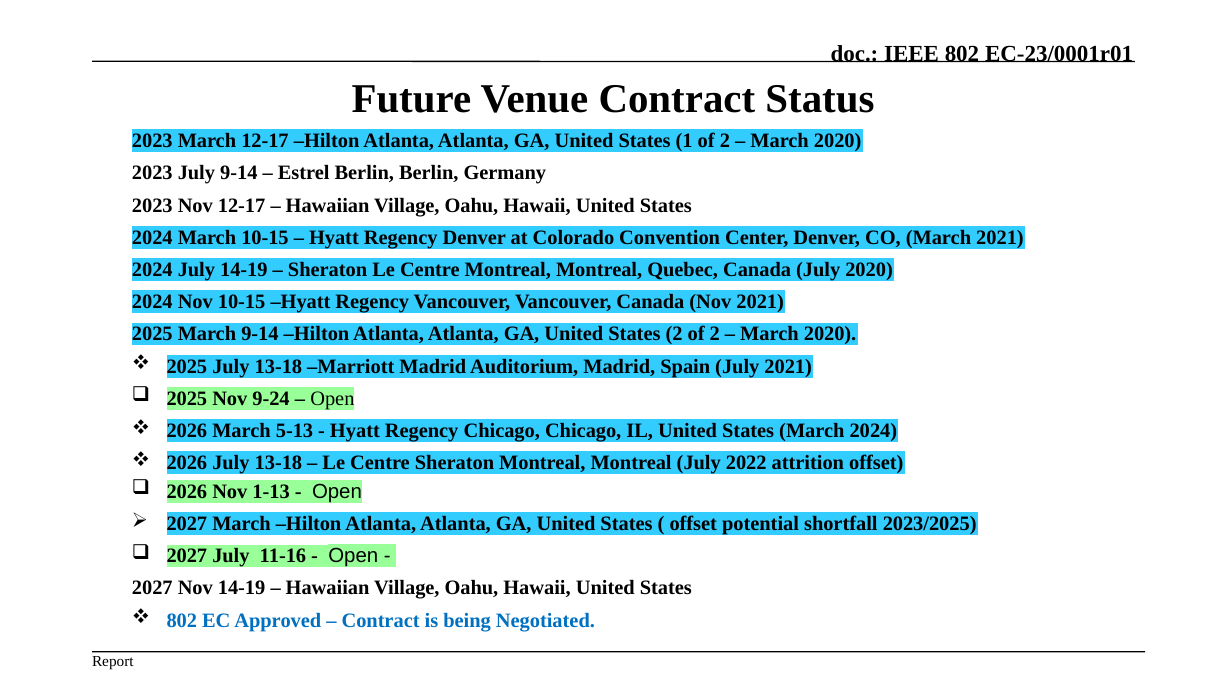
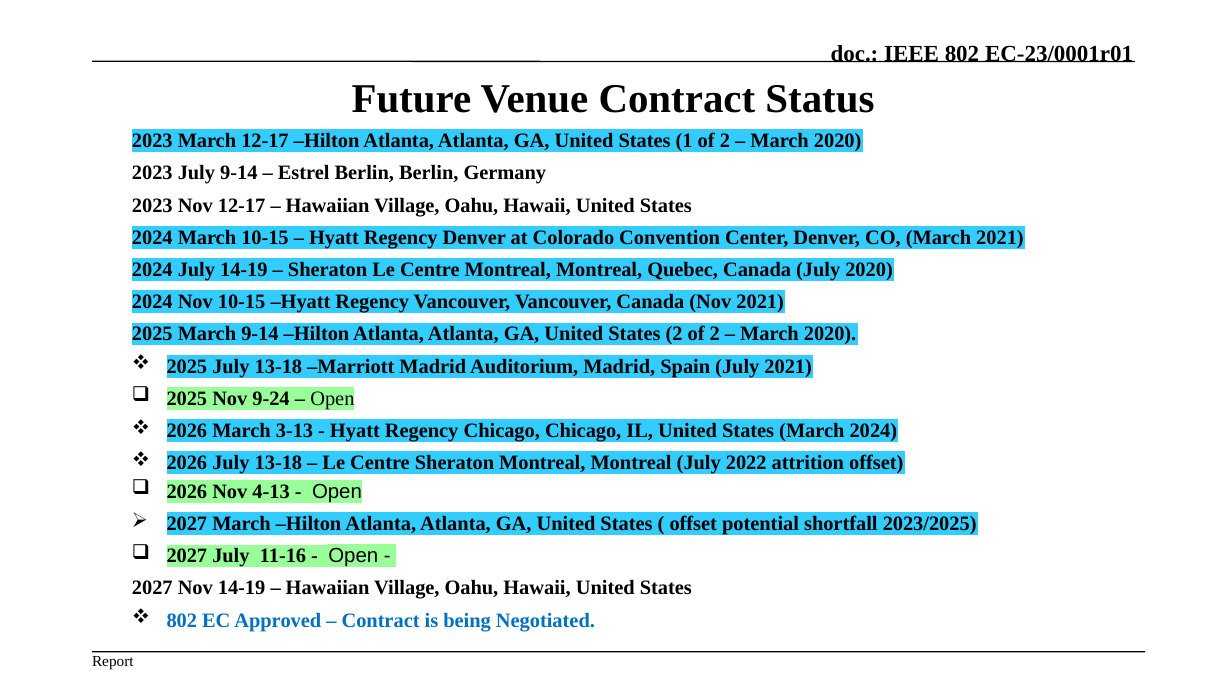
5-13: 5-13 -> 3-13 (295, 431)
1-13: 1-13 -> 4-13 (271, 492)
